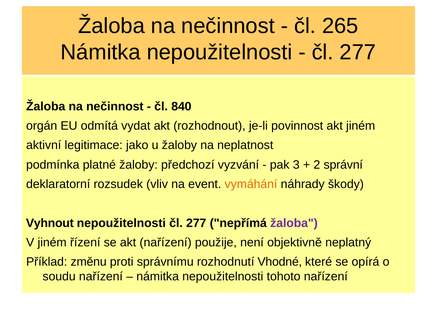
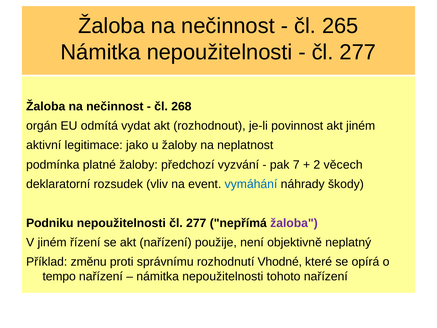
840: 840 -> 268 (181, 106)
3: 3 -> 7 (296, 165)
správní: správní -> věcech (343, 165)
vymáhání colour: orange -> blue (251, 184)
Vyhnout: Vyhnout -> Podniku (50, 223)
soudu: soudu -> tempo (59, 276)
